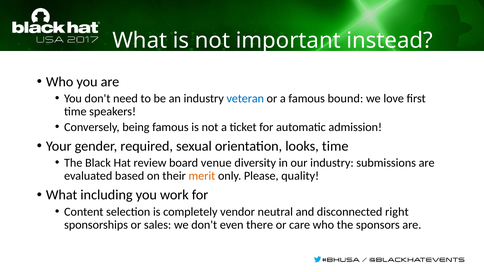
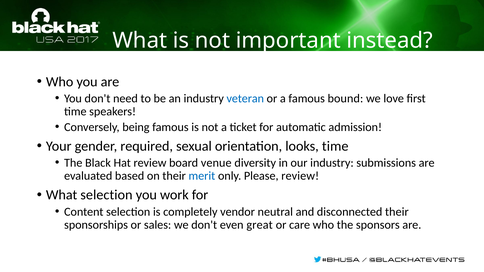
merit colour: orange -> blue (202, 176)
Please quality: quality -> review (300, 176)
What including: including -> selection (106, 195)
disconnected right: right -> their (397, 212)
there: there -> great (260, 225)
